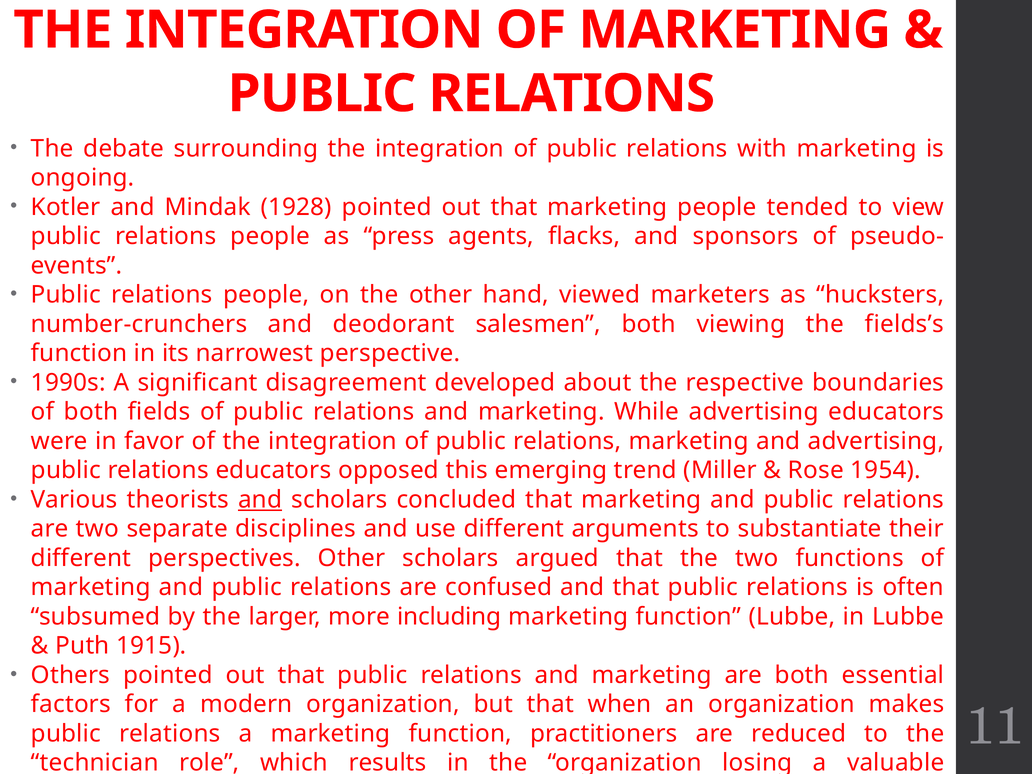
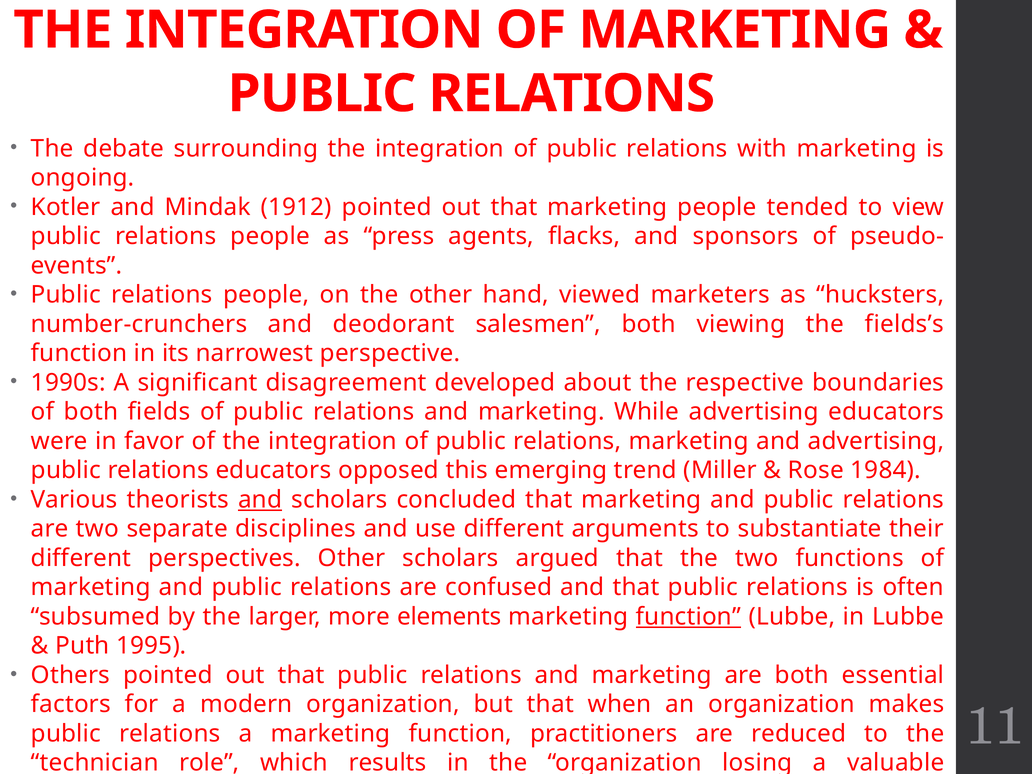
1928: 1928 -> 1912 (296, 207)
1954: 1954 -> 1984 (886, 470)
including: including -> elements (449, 617)
function underline: none -> present (688, 617)
1915: 1915 -> 1995 (151, 646)
